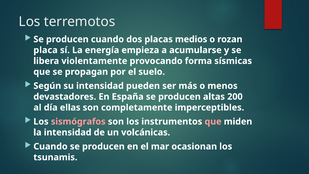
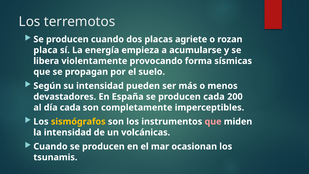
medios: medios -> agriete (191, 39)
producen altas: altas -> cada (214, 97)
día ellas: ellas -> cada (70, 107)
sismógrafos colour: pink -> yellow (78, 121)
